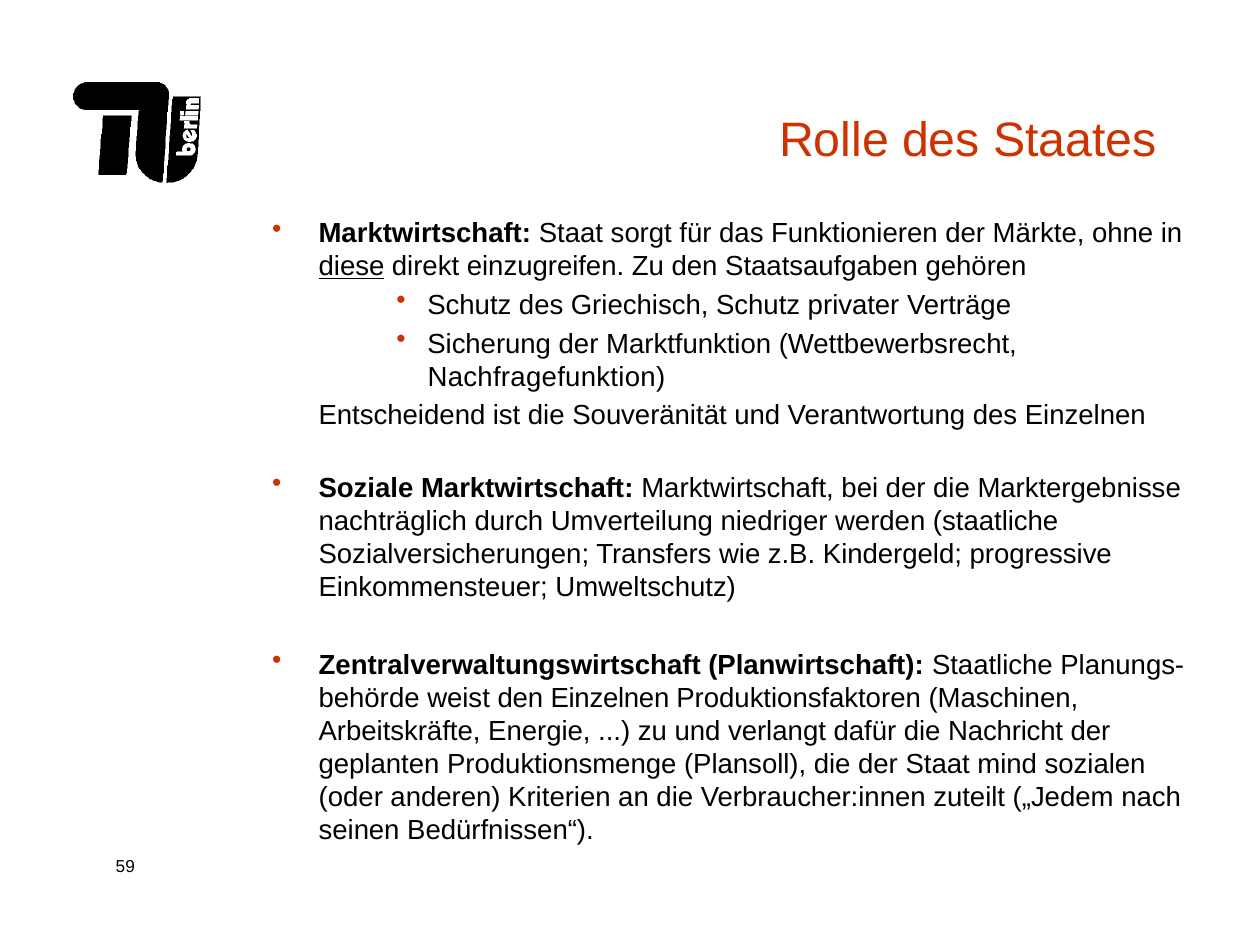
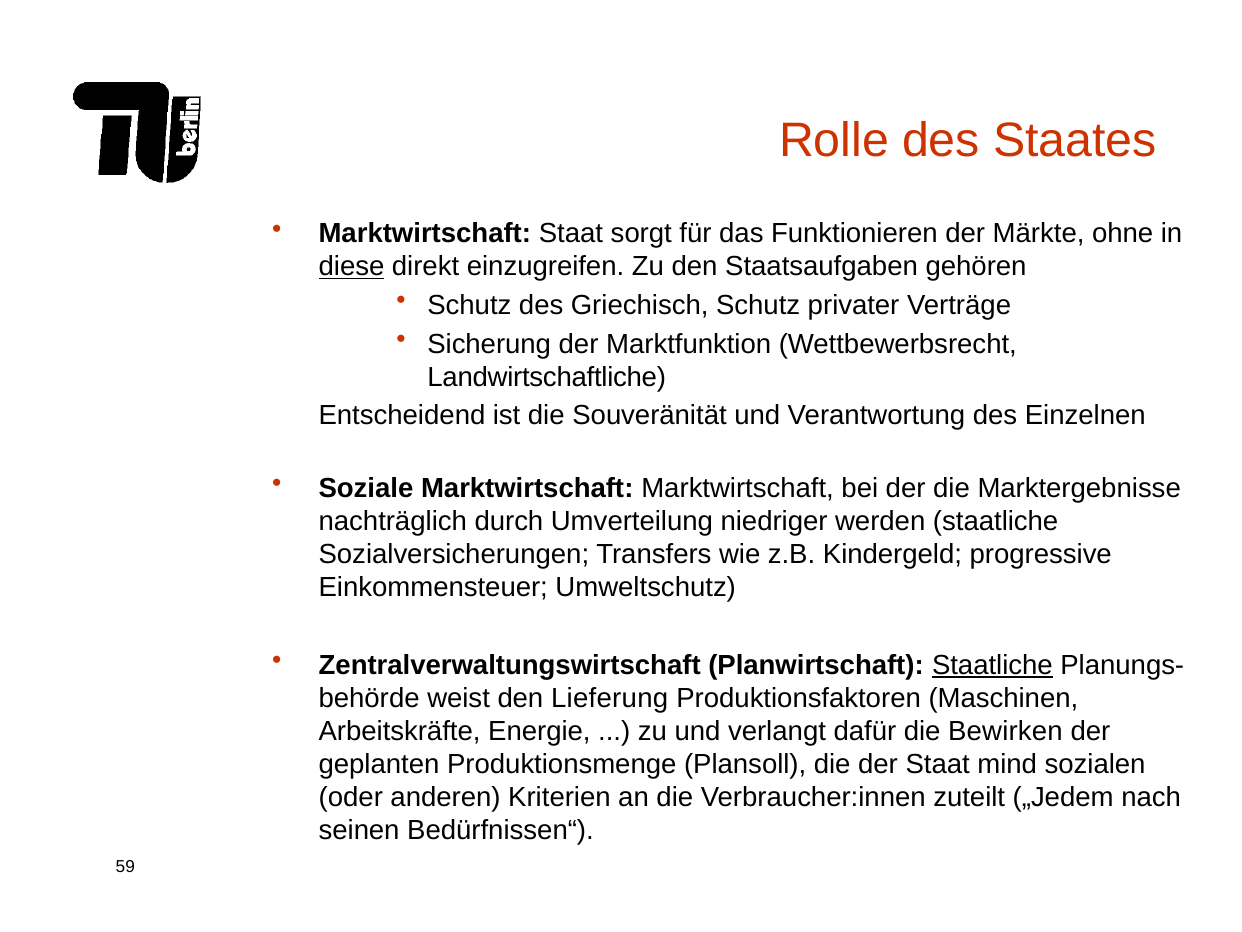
Nachfragefunktion: Nachfragefunktion -> Landwirtschaftliche (547, 377)
Staatliche underline: none -> present (992, 665)
den Einzelnen: Einzelnen -> Lieferung (610, 698)
Nachricht: Nachricht -> Bewirken (1005, 731)
